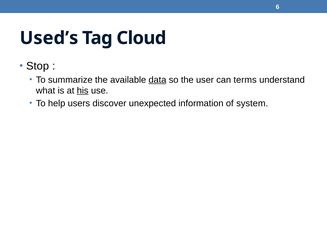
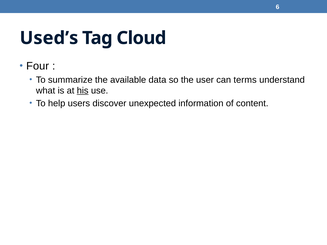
Stop: Stop -> Four (38, 66)
data underline: present -> none (157, 80)
system: system -> content (252, 103)
